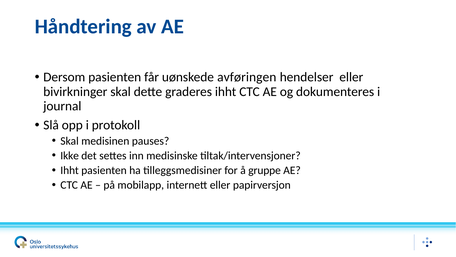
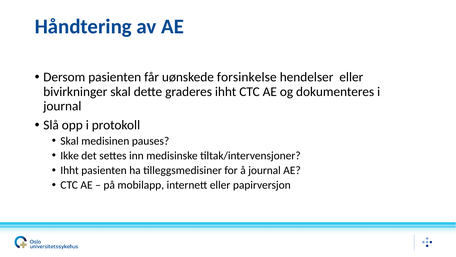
avføringen: avføringen -> forsinkelse (247, 77)
å gruppe: gruppe -> journal (265, 170)
